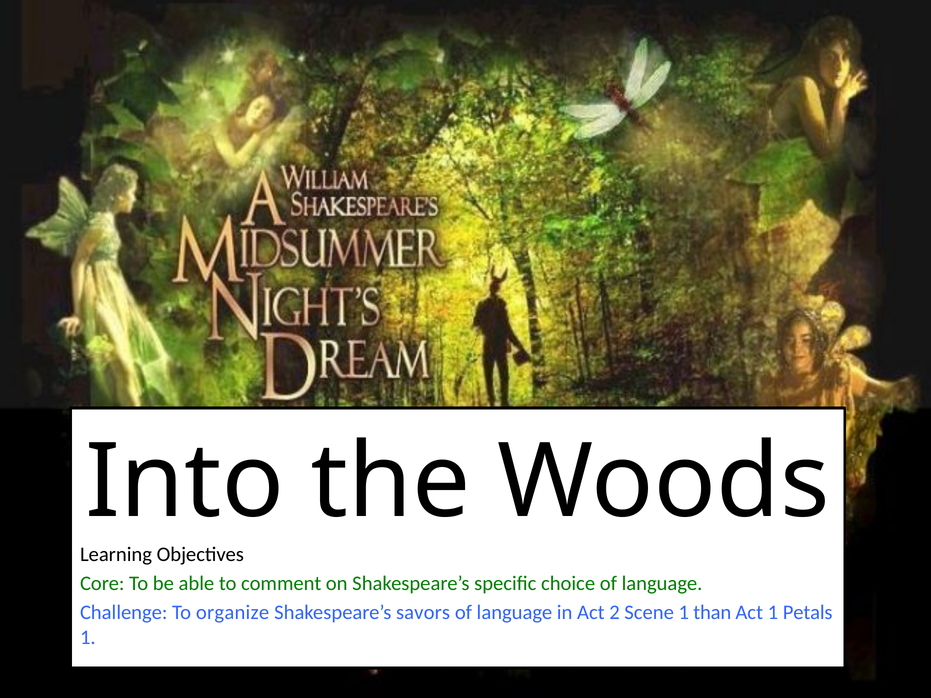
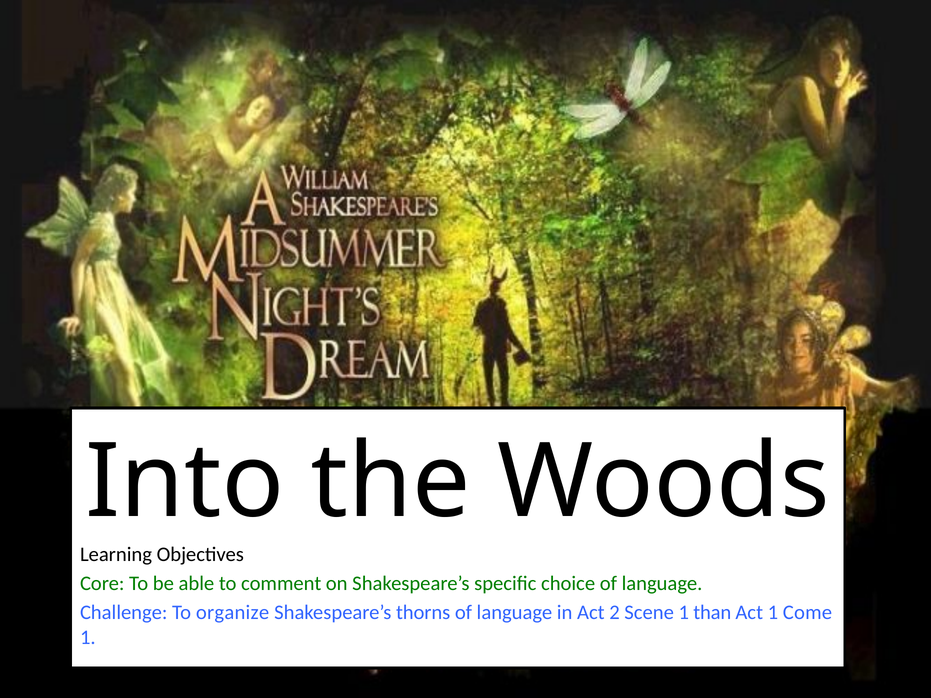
savors: savors -> thorns (423, 613)
Petals: Petals -> Come (808, 613)
